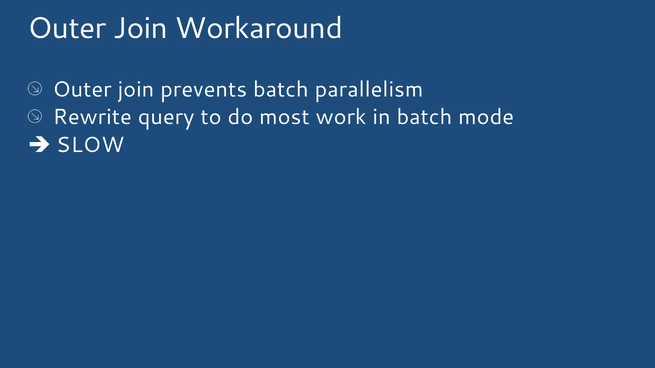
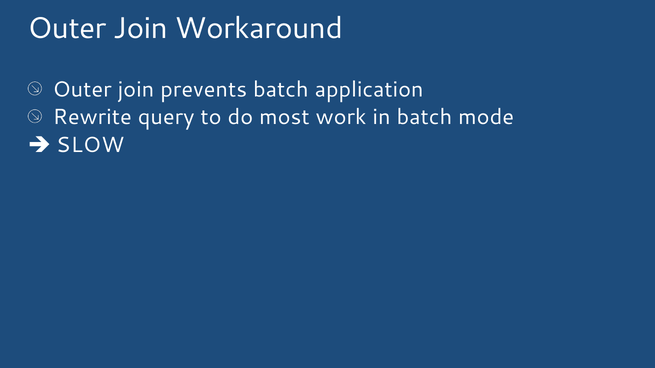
parallelism: parallelism -> application (369, 89)
